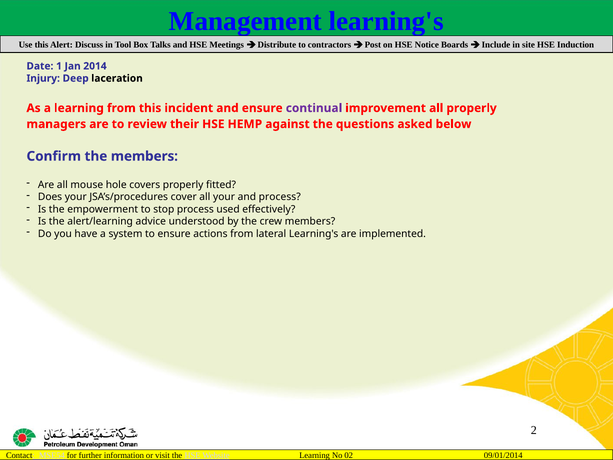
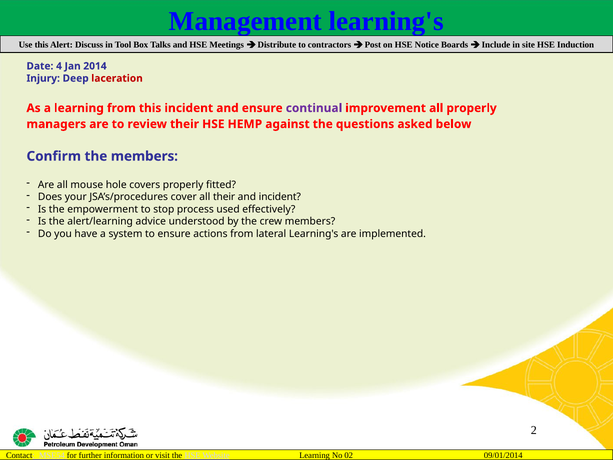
1: 1 -> 4 (59, 66)
laceration colour: black -> red (117, 78)
all your: your -> their (224, 197)
and process: process -> incident (280, 197)
